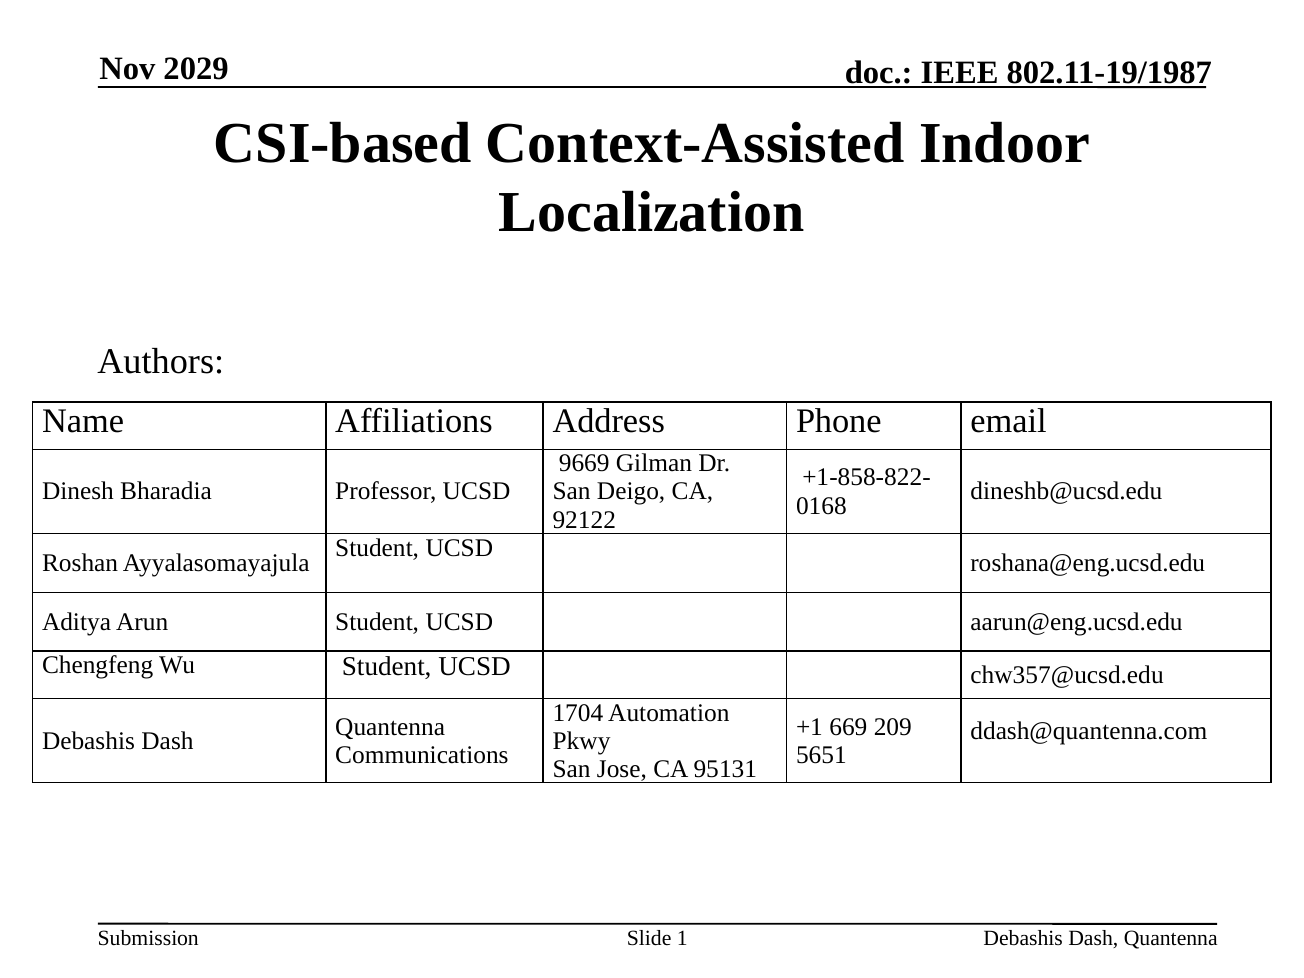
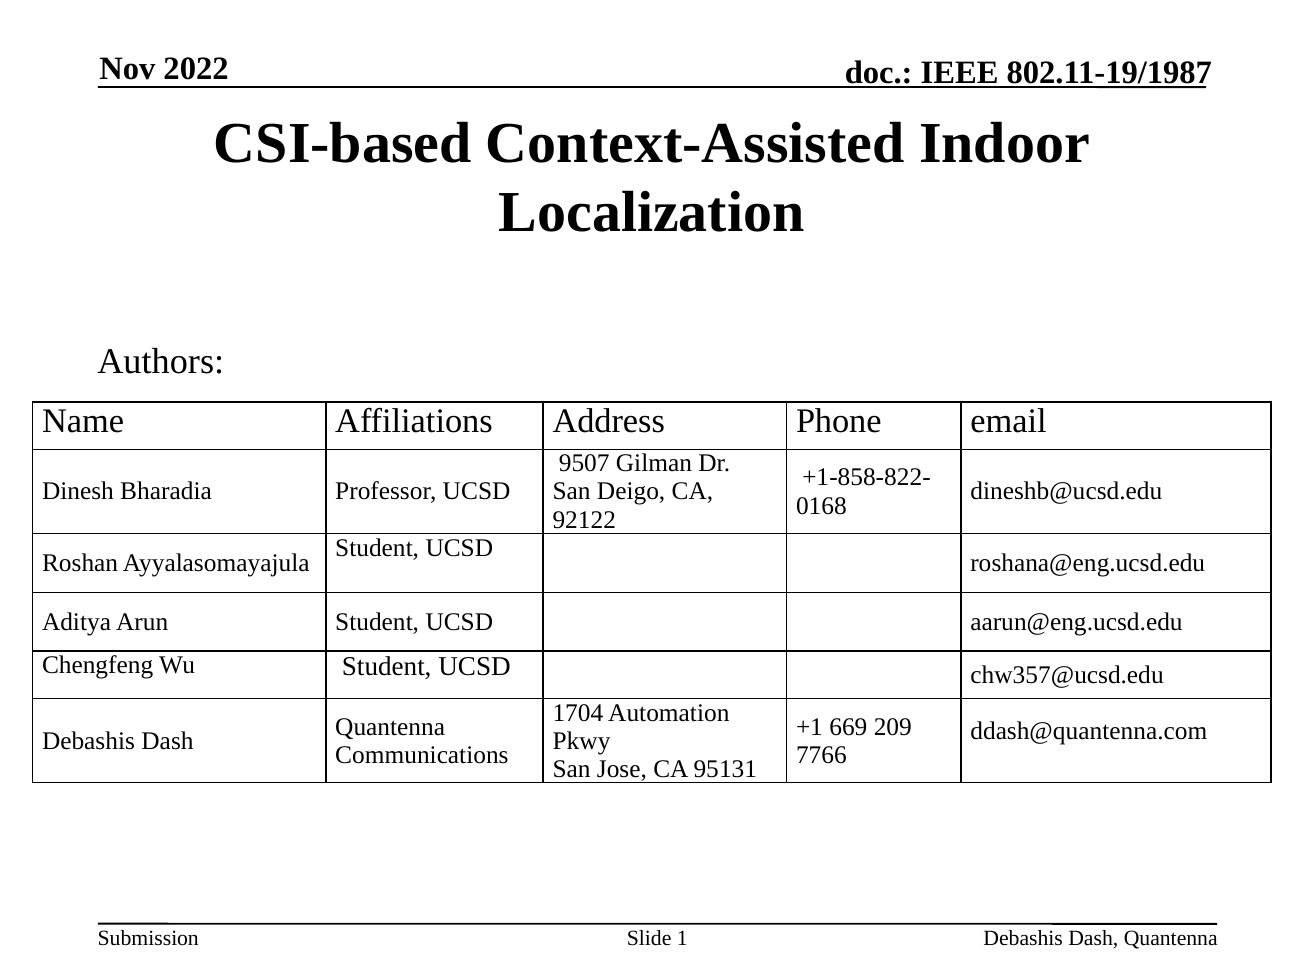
2029: 2029 -> 2022 (196, 69)
9669: 9669 -> 9507 (584, 464)
5651: 5651 -> 7766 (821, 755)
